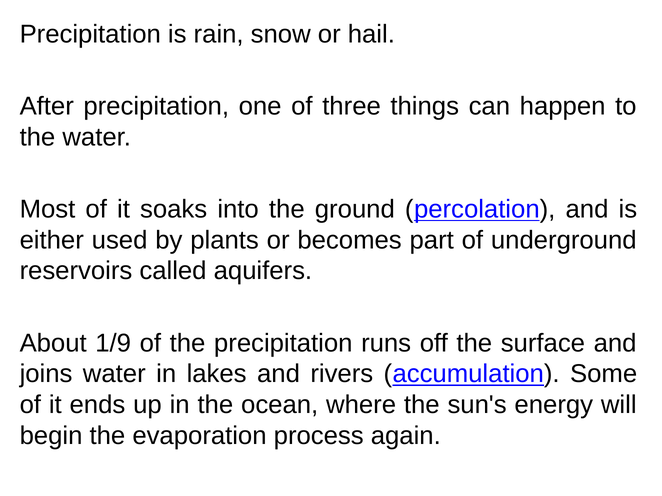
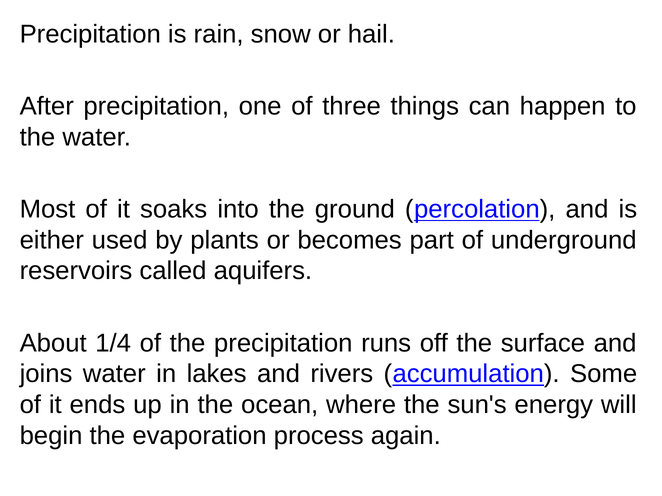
1/9: 1/9 -> 1/4 (113, 343)
